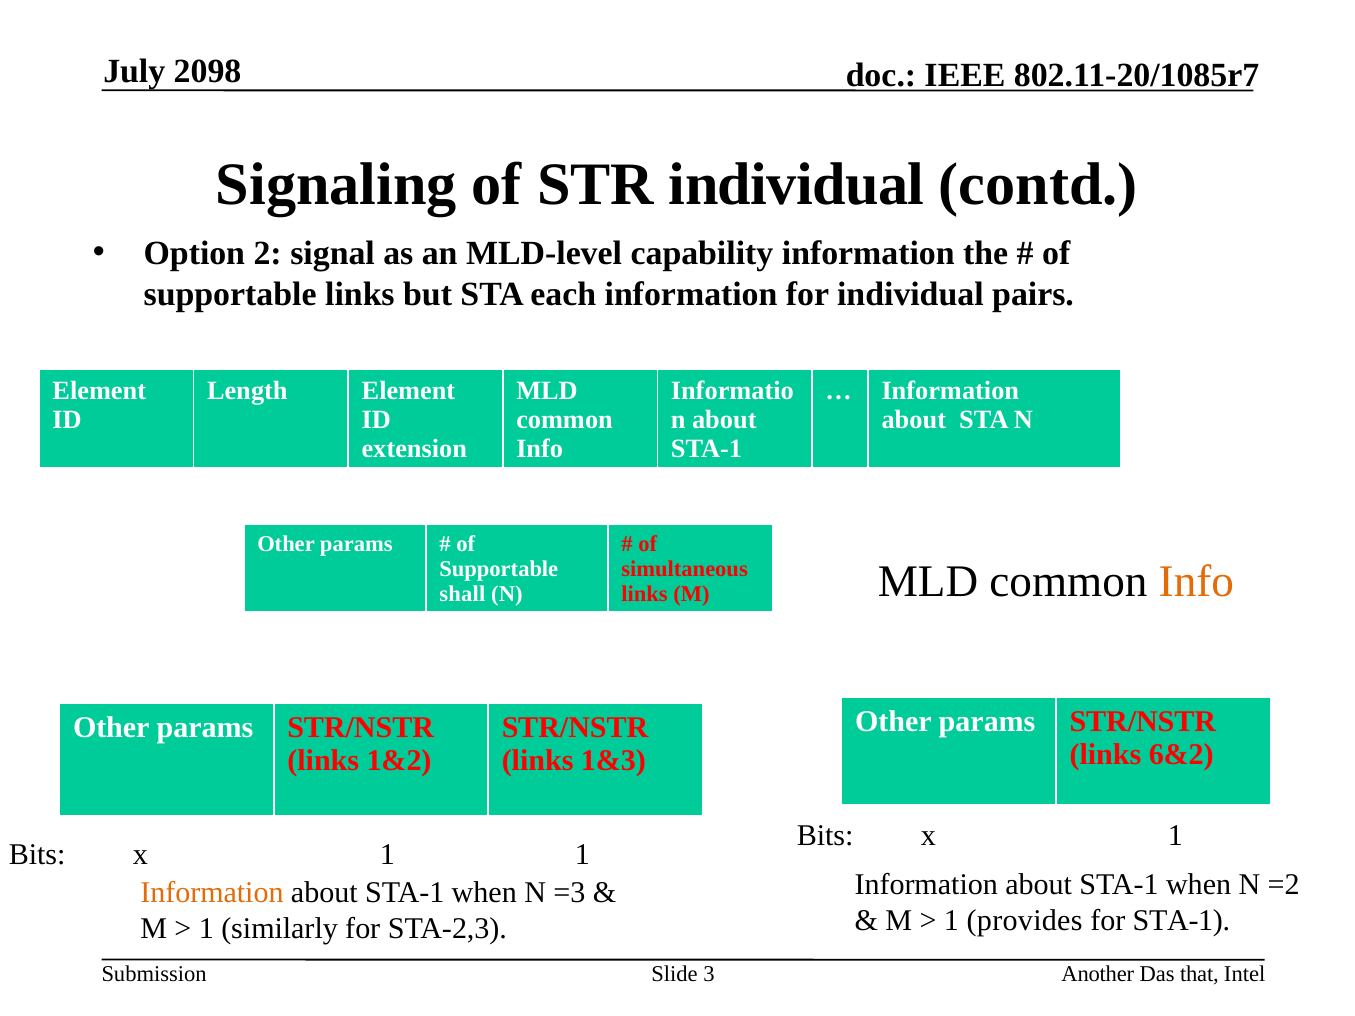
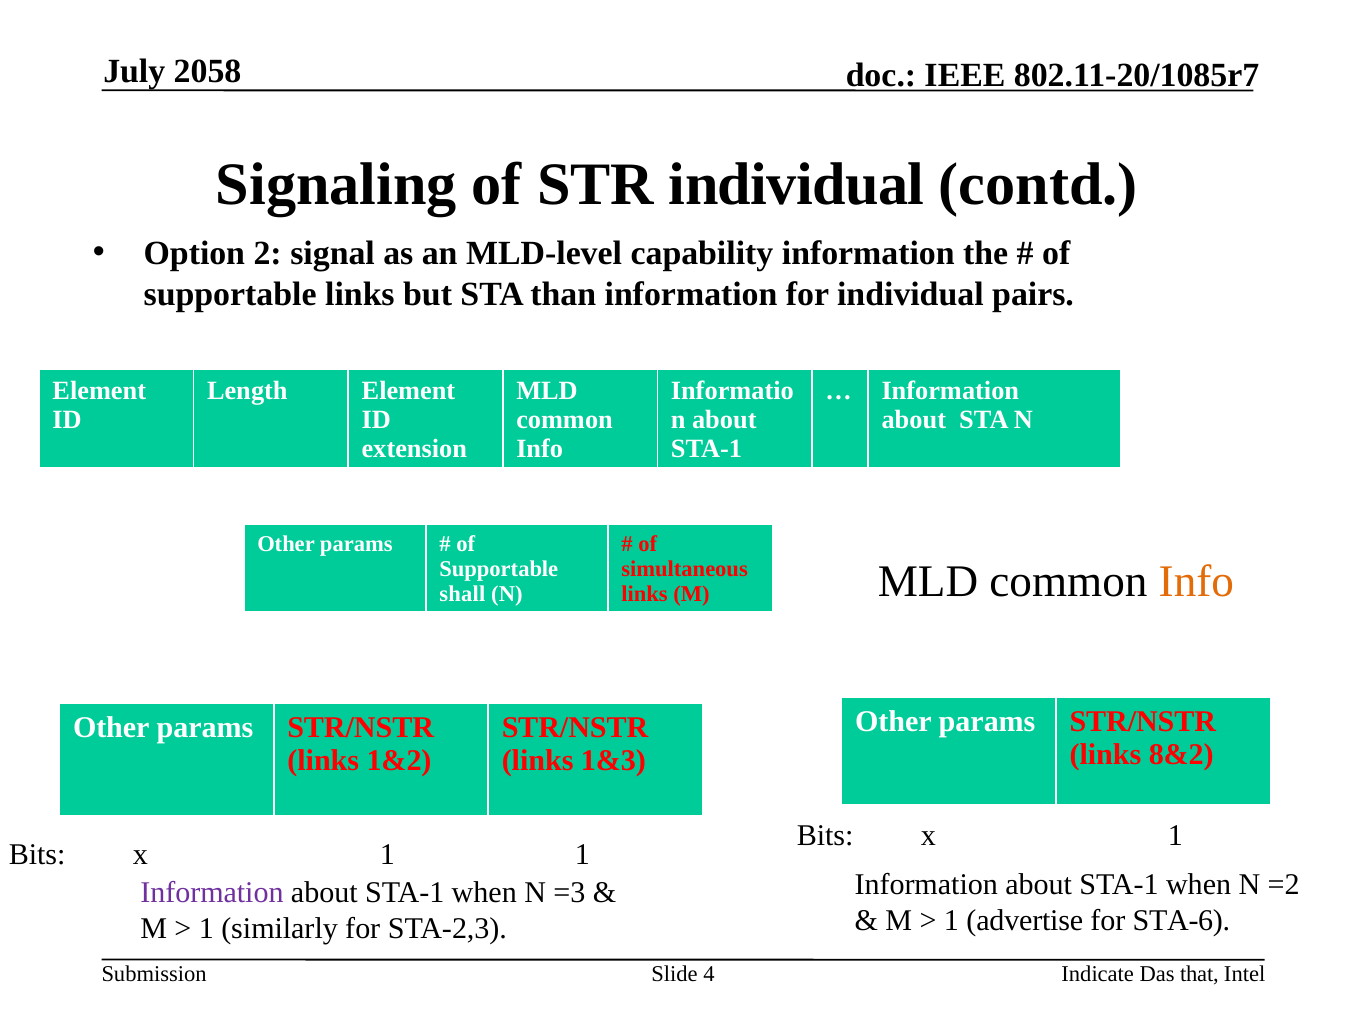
2098: 2098 -> 2058 (208, 72)
each: each -> than (563, 294)
6&2: 6&2 -> 8&2 (1181, 755)
Information colour: orange -> purple (212, 893)
provides: provides -> advertise (1025, 921)
for STA-1: STA-1 -> STA-6 (1181, 921)
3: 3 -> 4 (709, 975)
Another: Another -> Indicate (1098, 975)
